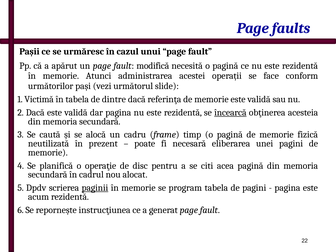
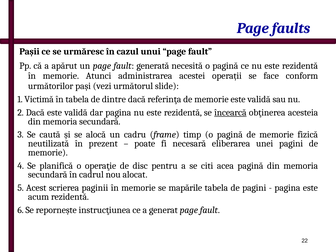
modifică: modifică -> generată (153, 66)
Dpdv: Dpdv -> Acest (36, 188)
paginii underline: present -> none (95, 188)
program: program -> mapările (185, 188)
